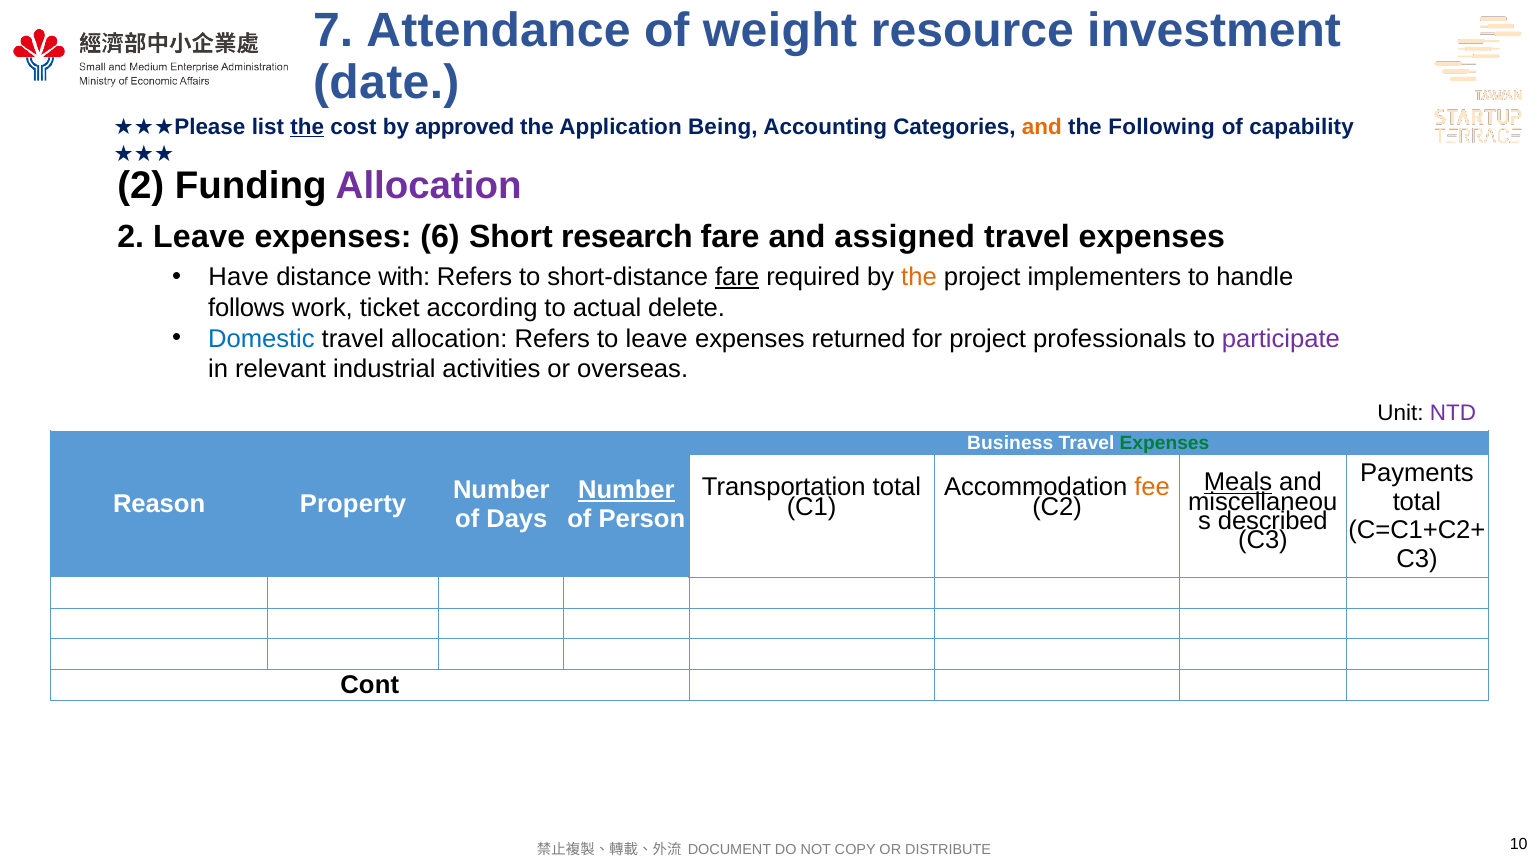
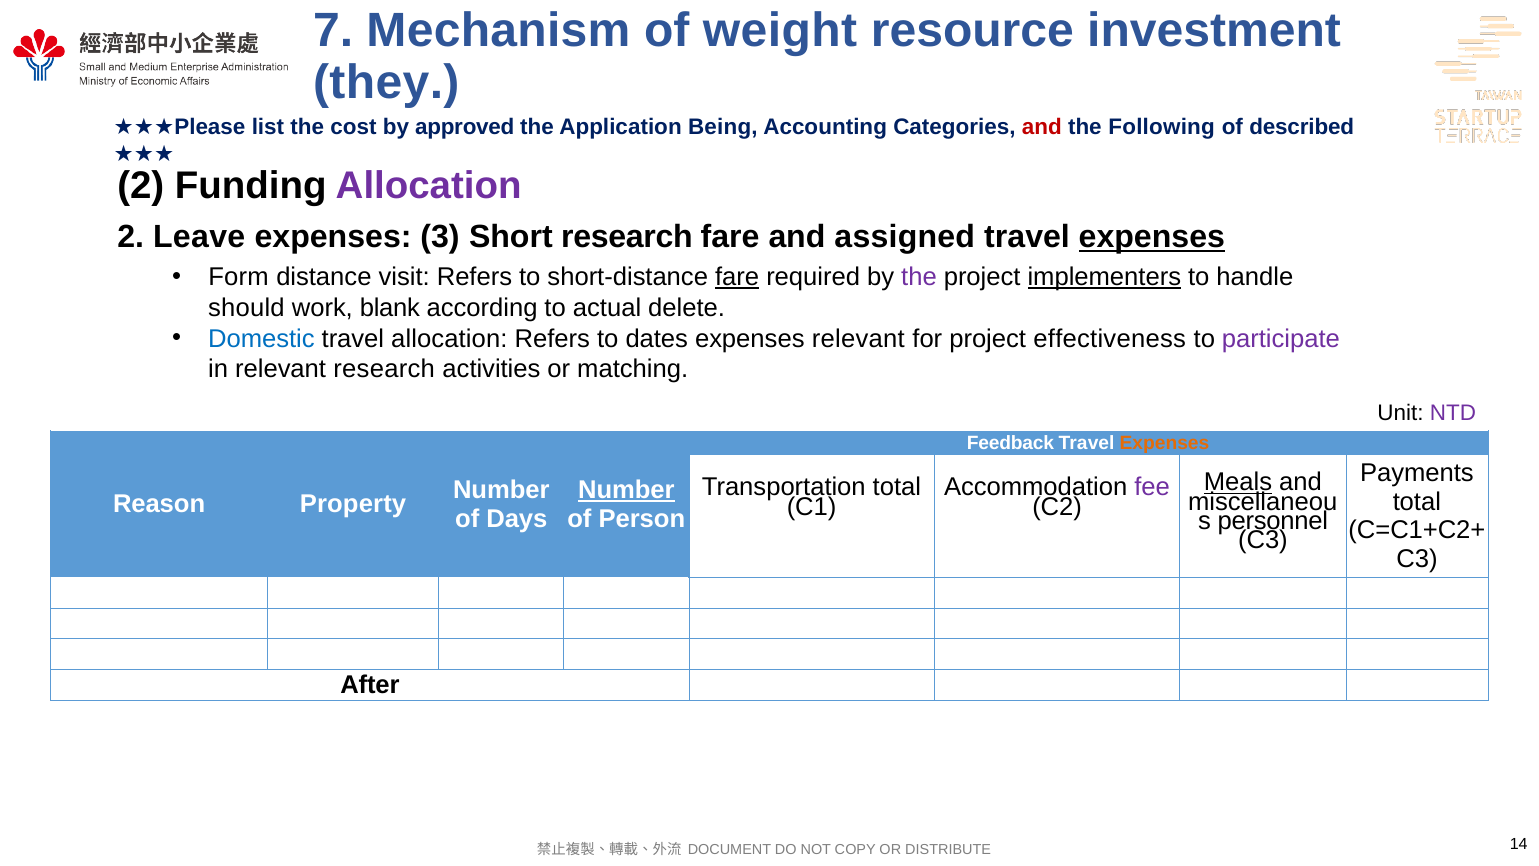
Attendance: Attendance -> Mechanism (498, 30)
date: date -> they (386, 82)
the underline: present -> none (307, 127)
and colour: orange -> red (1042, 127)
capability: capability -> described (1302, 127)
6: 6 -> 3 (440, 237)
expenses underline: none -> present (1152, 237)
Have: Have -> Form (239, 277)
with: with -> visit (404, 277)
the colour: orange -> purple (919, 277)
implementers underline: none -> present (1104, 277)
follows: follows -> should (246, 308)
ticket: ticket -> blank (390, 308)
to leave: leave -> dates (657, 338)
expenses returned: returned -> relevant (858, 338)
professionals: professionals -> effectiveness (1110, 338)
relevant industrial: industrial -> research (384, 369)
overseas: overseas -> matching (633, 369)
Business: Business -> Feedback (1010, 443)
Expenses colour: green -> orange (1164, 443)
fee colour: orange -> purple (1152, 487)
described: described -> personnel (1273, 521)
Cont: Cont -> After (370, 685)
10: 10 -> 14 (1519, 843)
